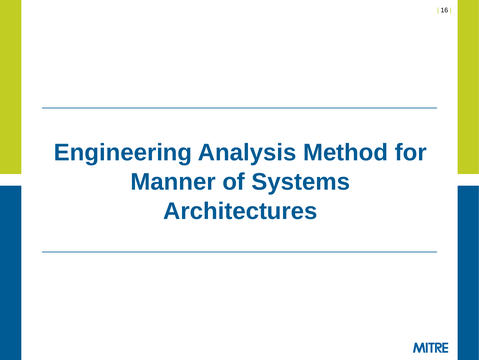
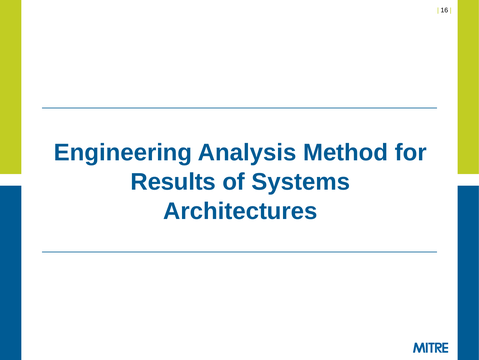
Manner: Manner -> Results (173, 182)
